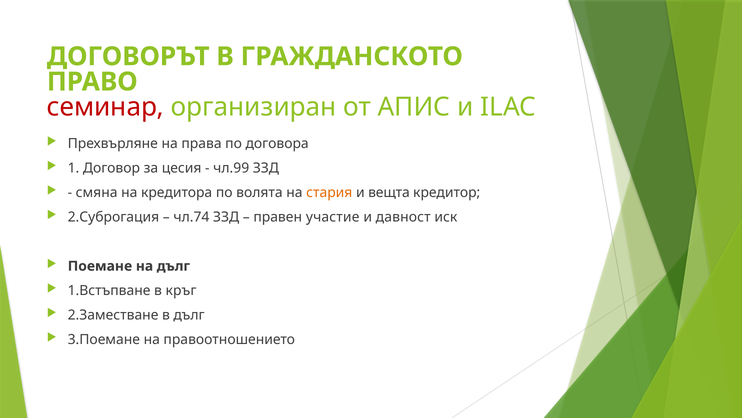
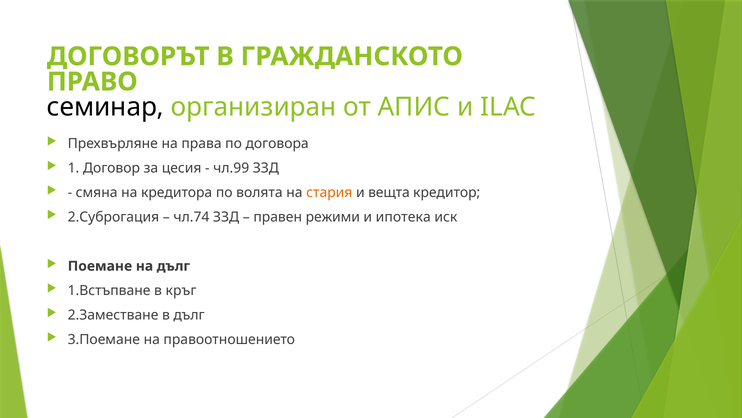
семинар colour: red -> black (105, 107)
участие: участие -> режими (333, 217)
давност: давност -> ипотека (403, 217)
